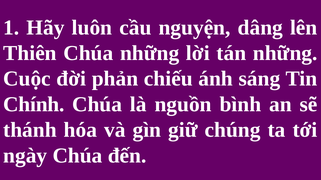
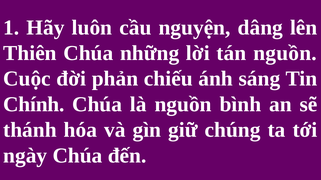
tán những: những -> nguồn (285, 53)
